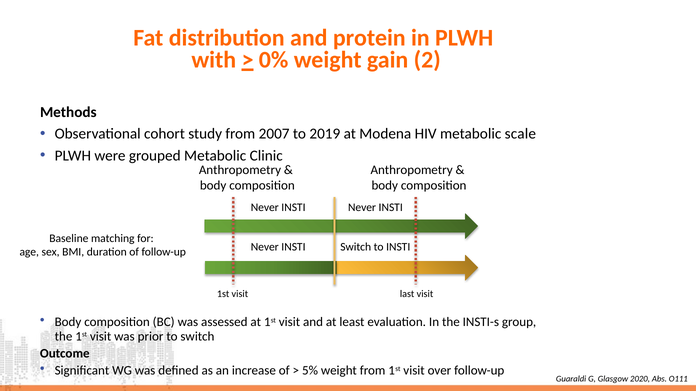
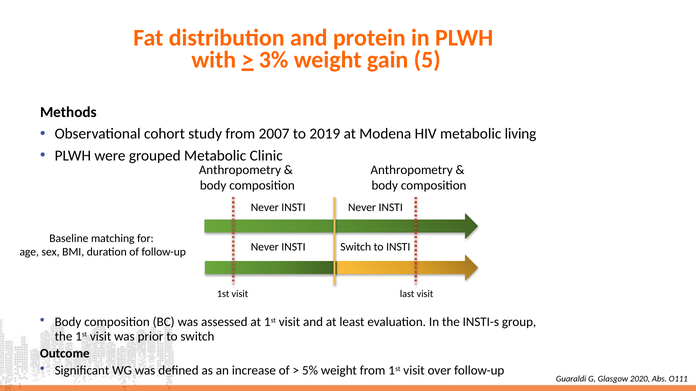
0%: 0% -> 3% (274, 60)
2: 2 -> 5 (427, 60)
scale: scale -> living (520, 134)
